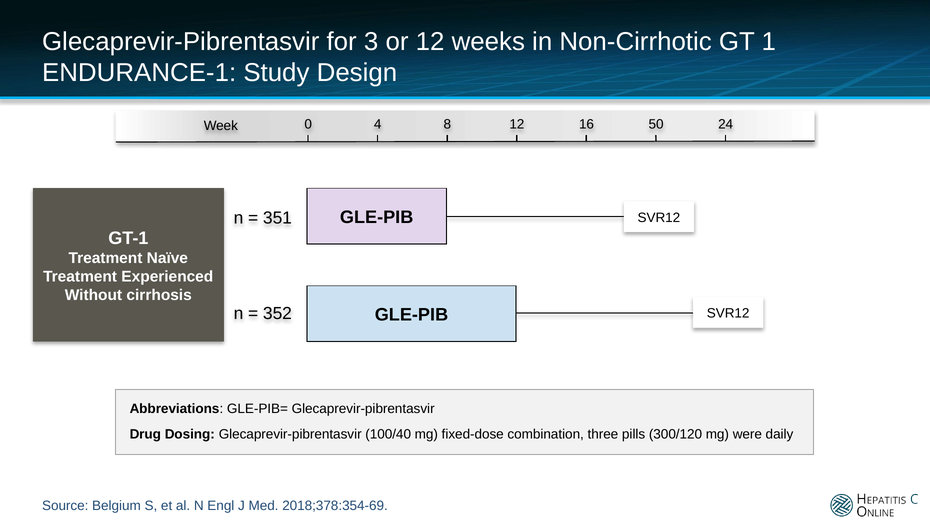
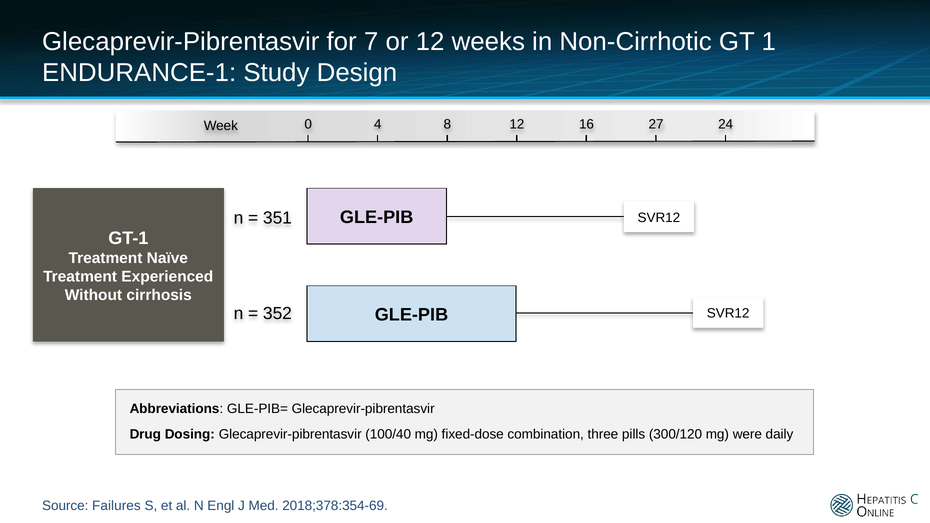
3: 3 -> 7 (371, 41)
50: 50 -> 27 (656, 125)
Belgium: Belgium -> Failures (116, 506)
